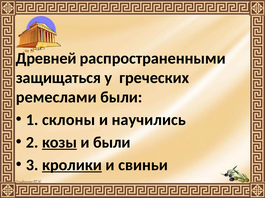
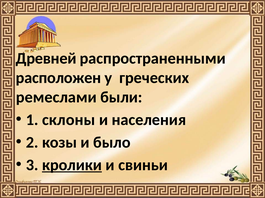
защищаться: защищаться -> расположен (58, 78)
научились: научились -> населения (149, 120)
козы underline: present -> none (59, 143)
и были: были -> было (112, 143)
